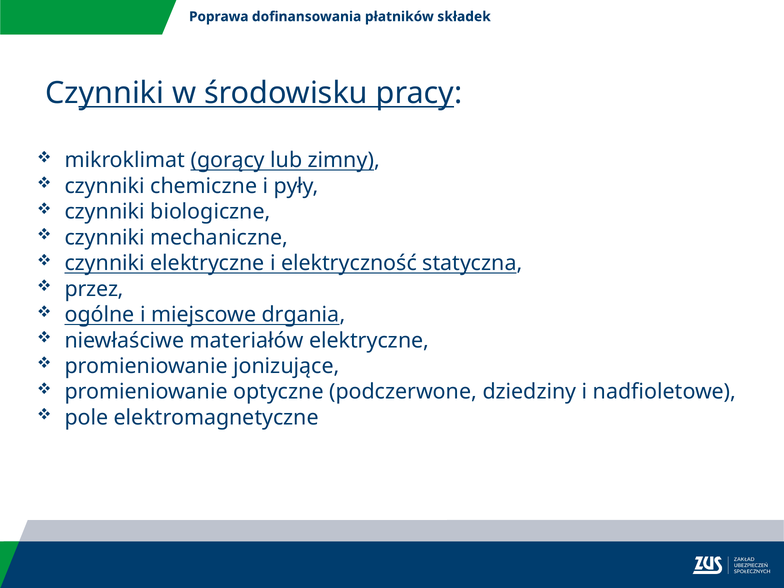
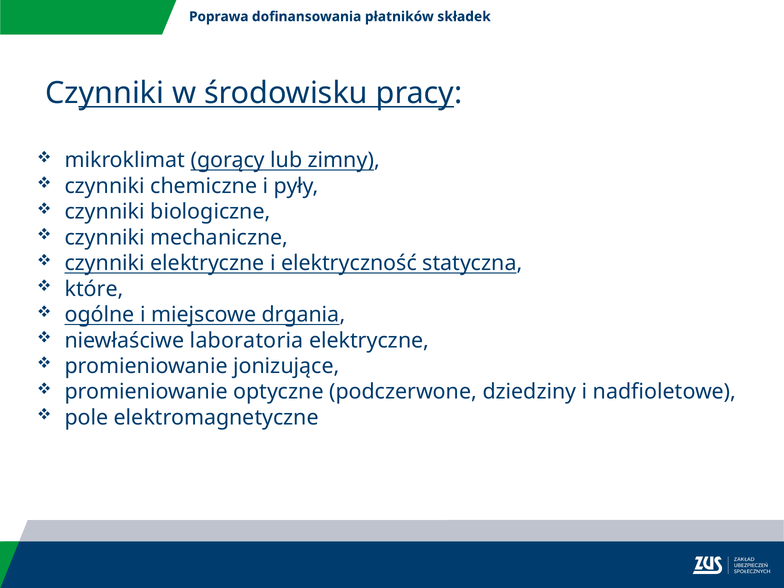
przez: przez -> które (94, 289)
materiałów: materiałów -> laboratoria (247, 340)
